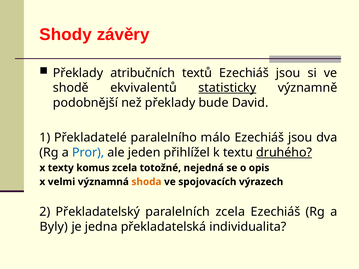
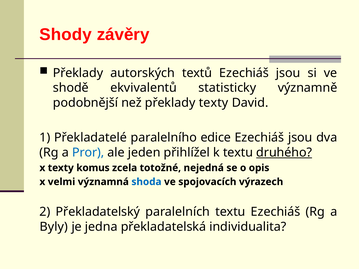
atribučních: atribučních -> autorských (143, 73)
statisticky underline: present -> none (227, 88)
překlady bude: bude -> texty (214, 103)
málo: málo -> edice (216, 138)
shoda colour: orange -> blue (146, 182)
paralelních zcela: zcela -> textu (230, 212)
